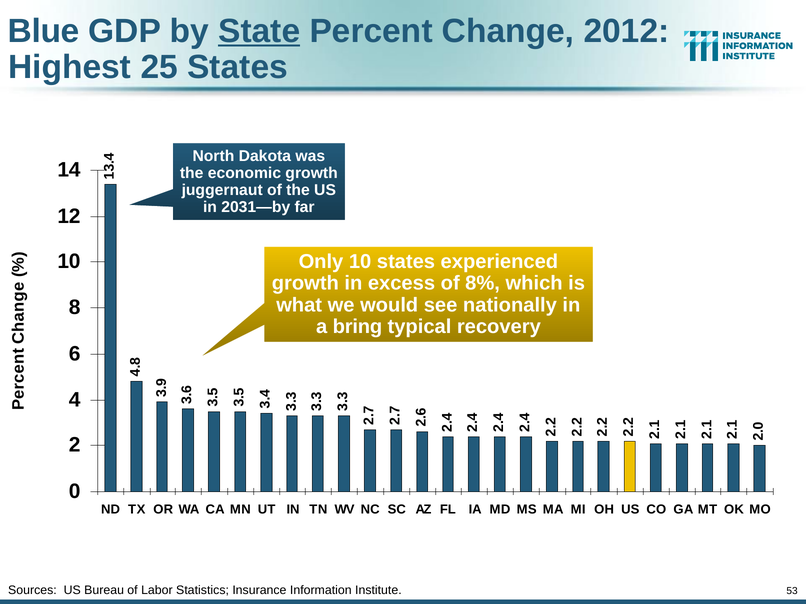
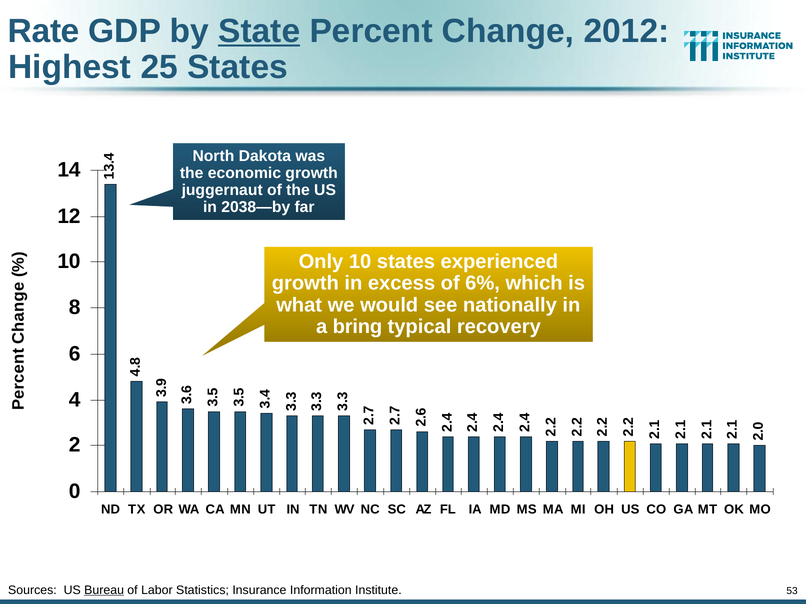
Blue: Blue -> Rate (44, 31)
2031—by: 2031—by -> 2038—by (256, 207)
8%: 8% -> 6% (483, 284)
Bureau underline: none -> present (104, 590)
